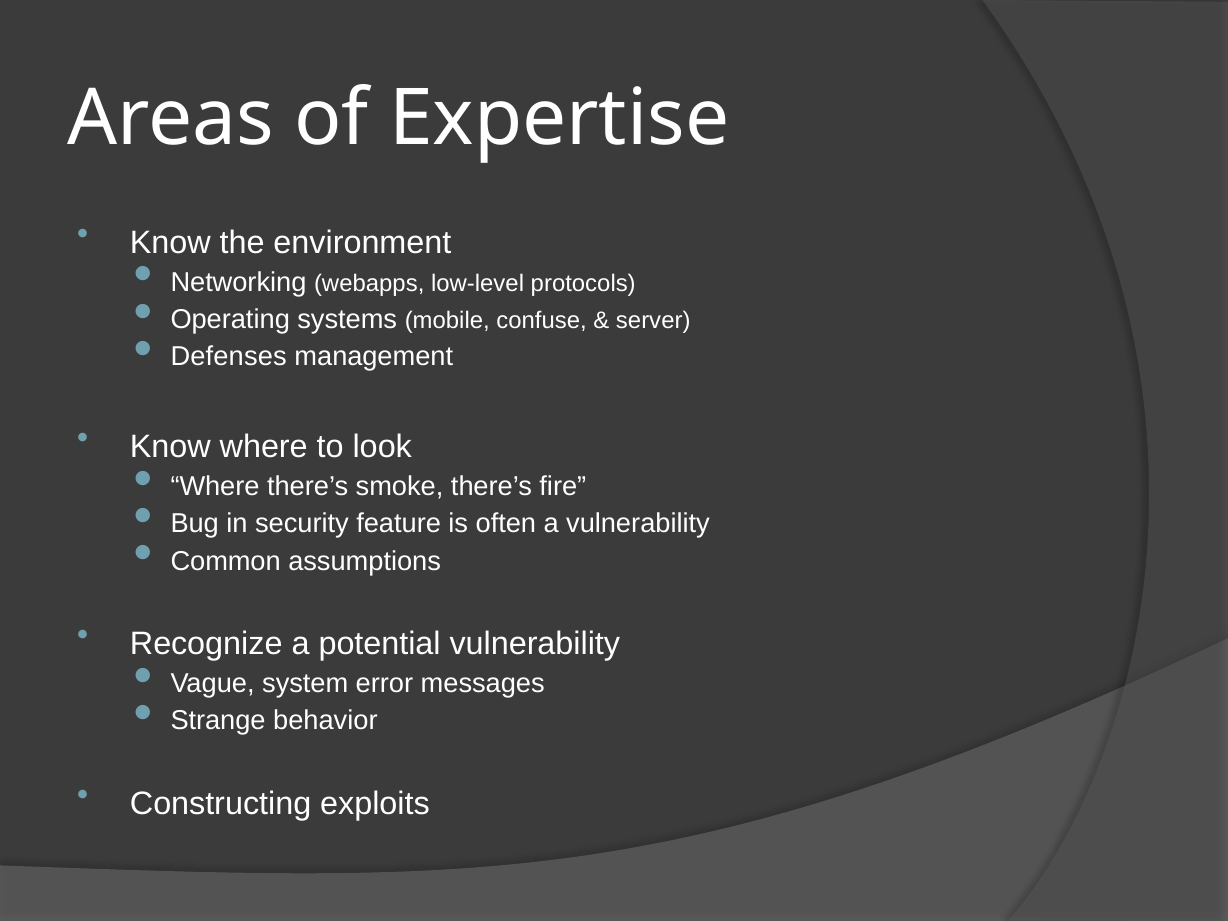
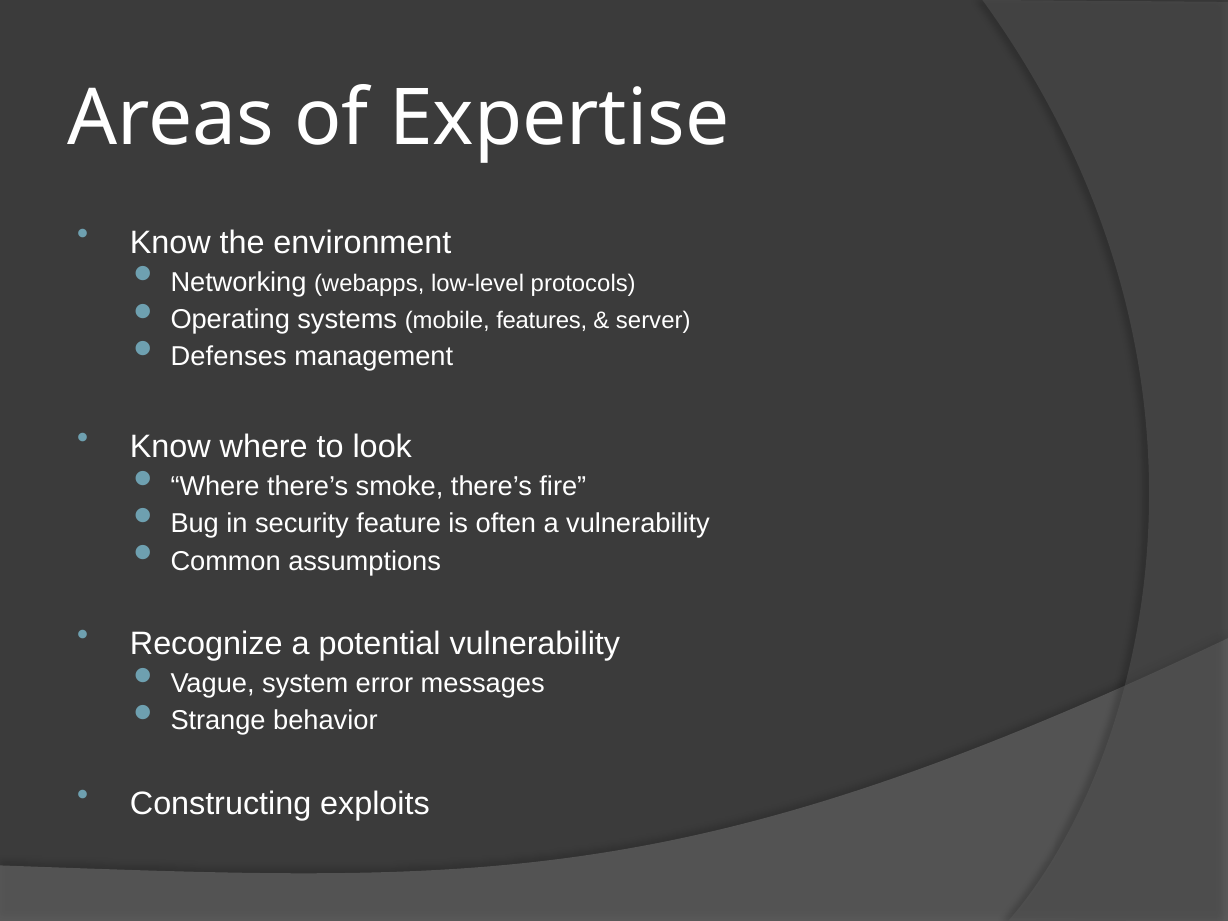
confuse: confuse -> features (542, 321)
